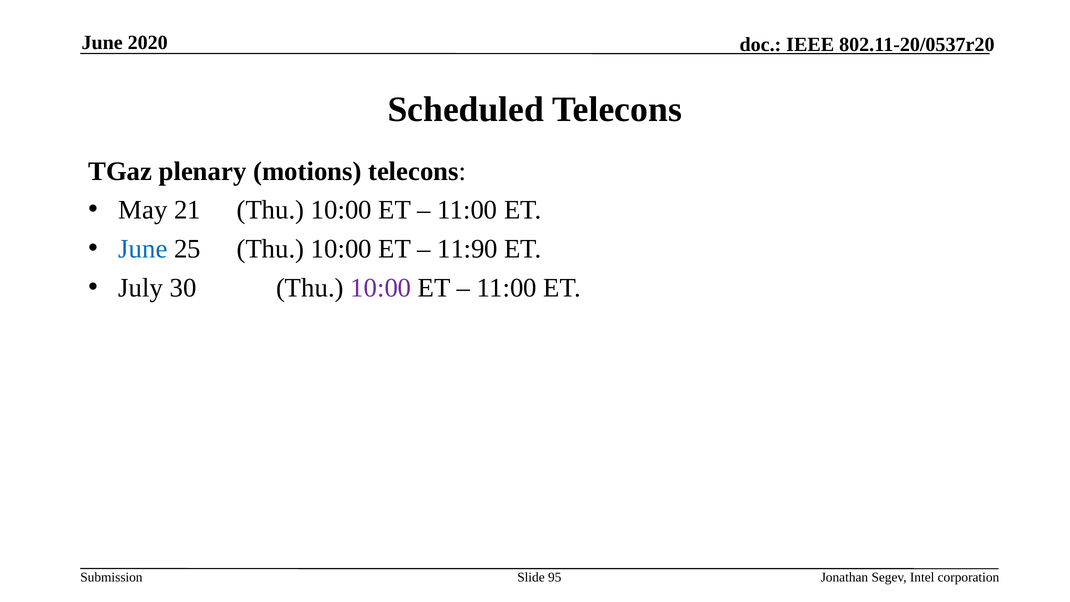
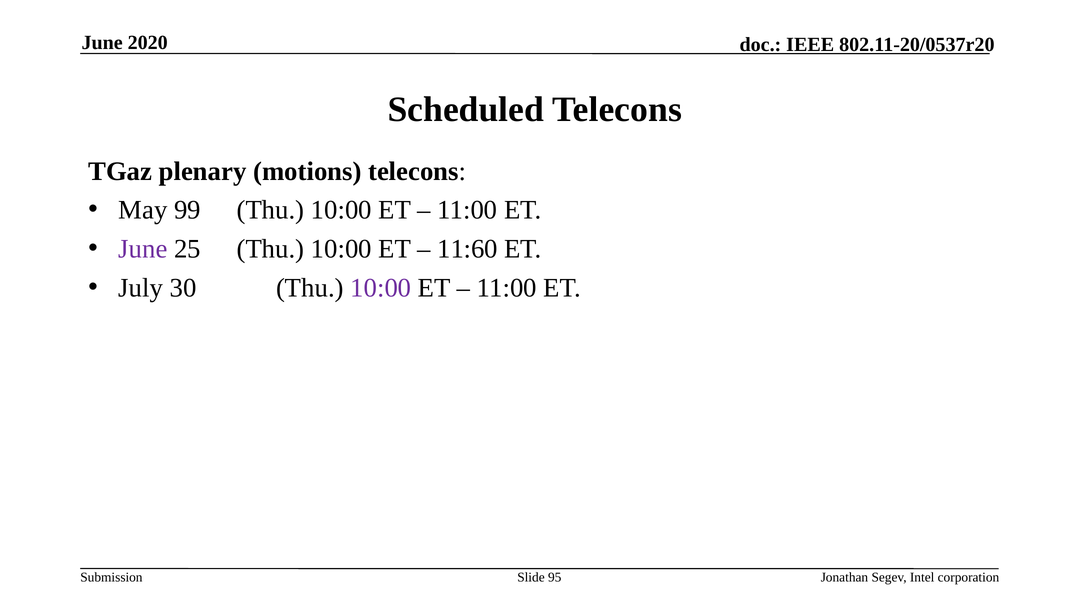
21: 21 -> 99 (187, 210)
June colour: blue -> purple (143, 249)
11:90: 11:90 -> 11:60 (468, 249)
